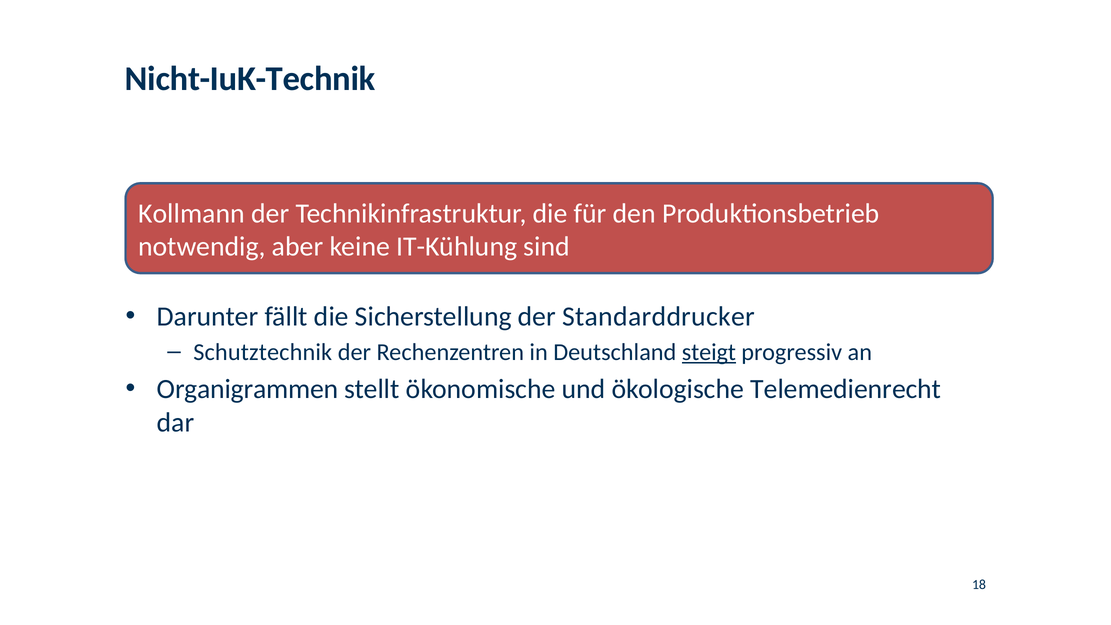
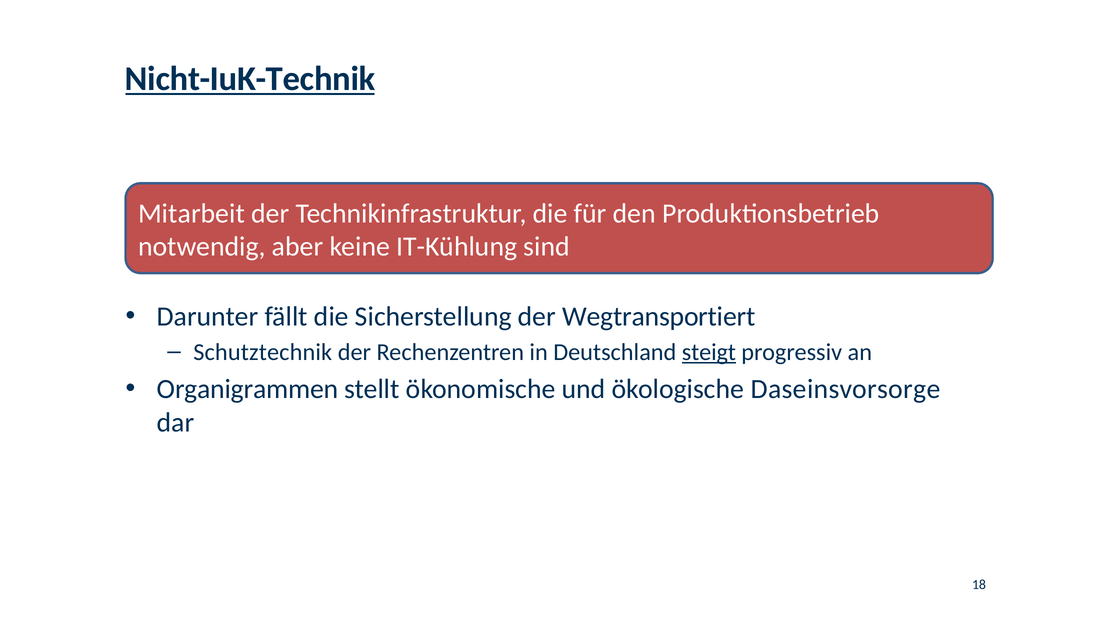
Nicht-IuK-Technik underline: none -> present (250, 79)
Kollmann: Kollmann -> Mitarbeit (192, 213)
Standarddrucker: Standarddrucker -> Wegtransportiert (659, 316)
Telemedienrecht: Telemedienrecht -> Daseinsvorsorge (846, 389)
